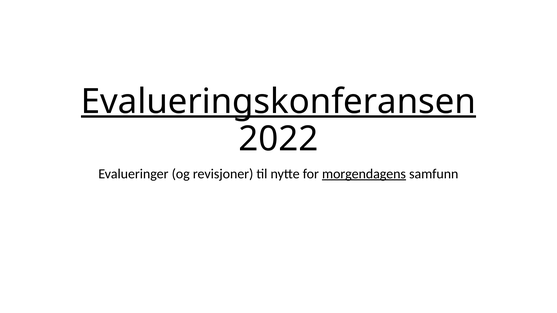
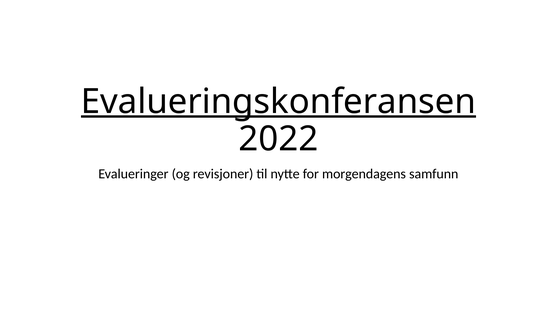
morgendagens underline: present -> none (364, 174)
